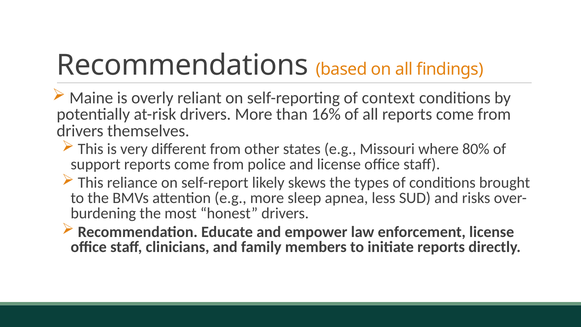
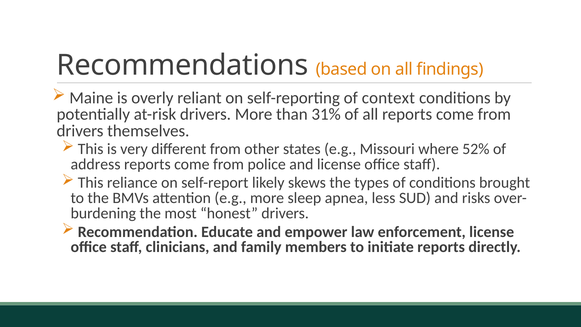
16%: 16% -> 31% (326, 114)
80%: 80% -> 52% (476, 149)
support: support -> address (96, 164)
